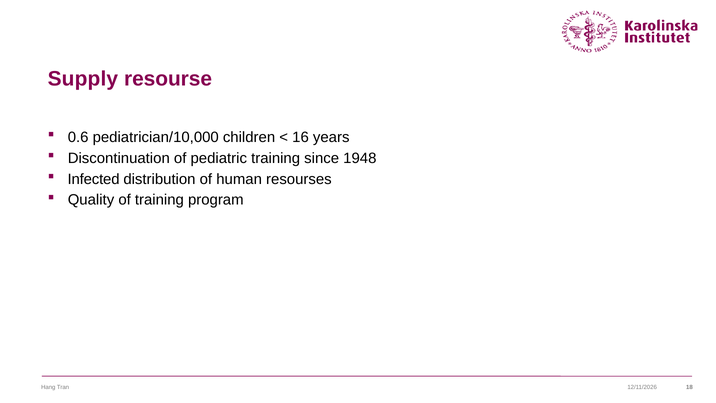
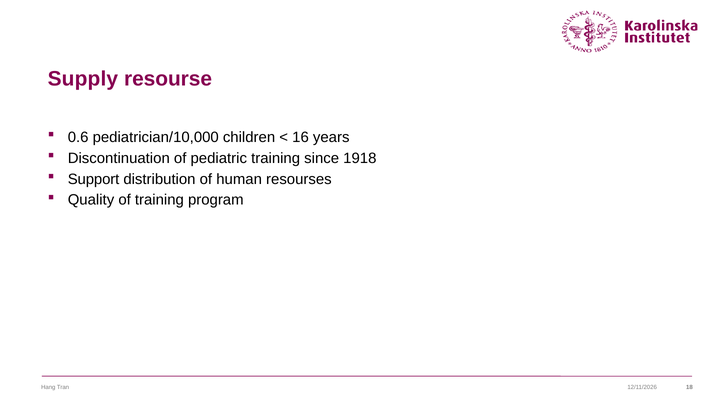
1948: 1948 -> 1918 (360, 158)
Infected: Infected -> Support (94, 179)
